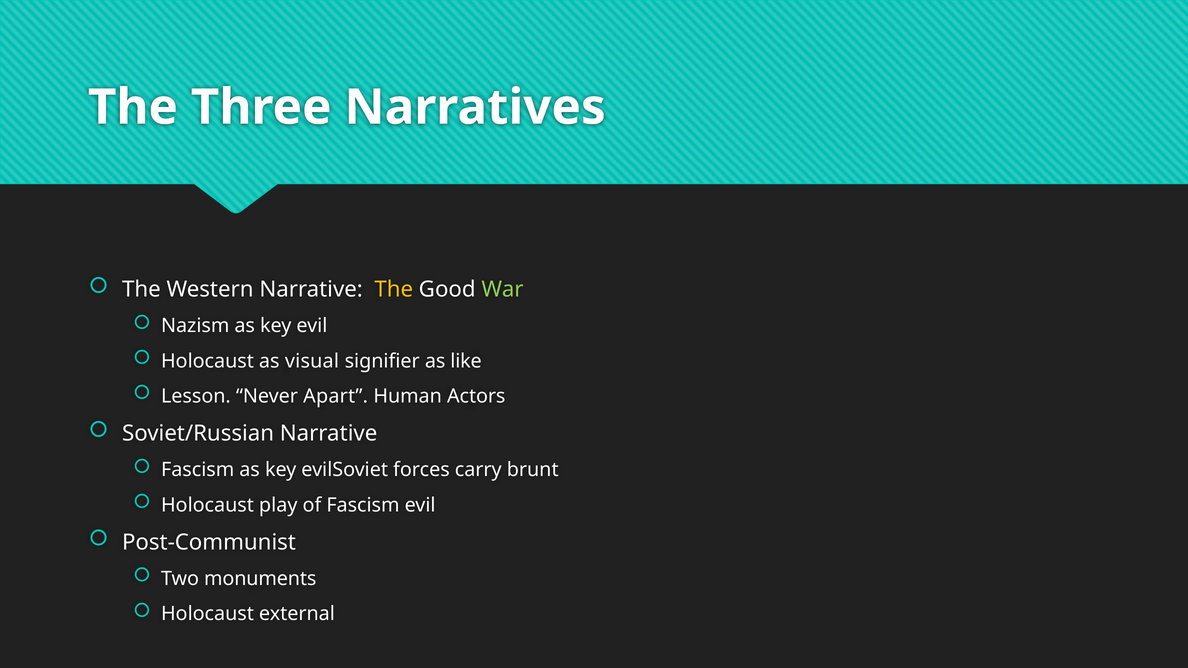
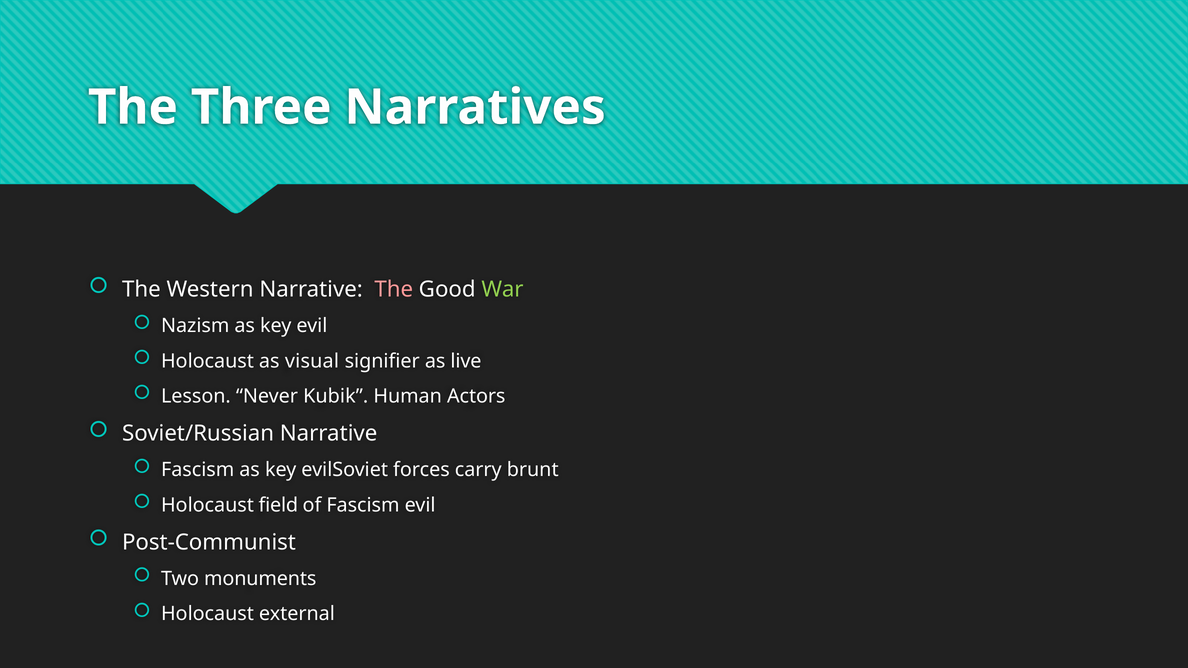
The colour: yellow -> pink (394, 290)
like: like -> live (466, 361)
Apart: Apart -> Kubik (336, 396)
play: play -> field (278, 505)
